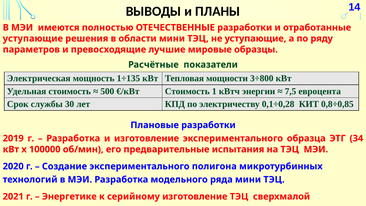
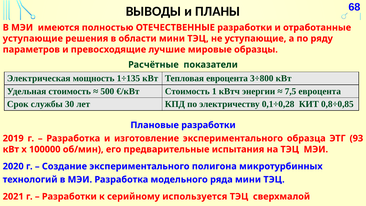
14: 14 -> 68 (354, 7)
Тепловая мощности: мощности -> евроцента (227, 78)
34: 34 -> 93 (356, 138)
Энергетике: Энергетике -> Разработки (69, 196)
серийному изготовление: изготовление -> используется (195, 196)
